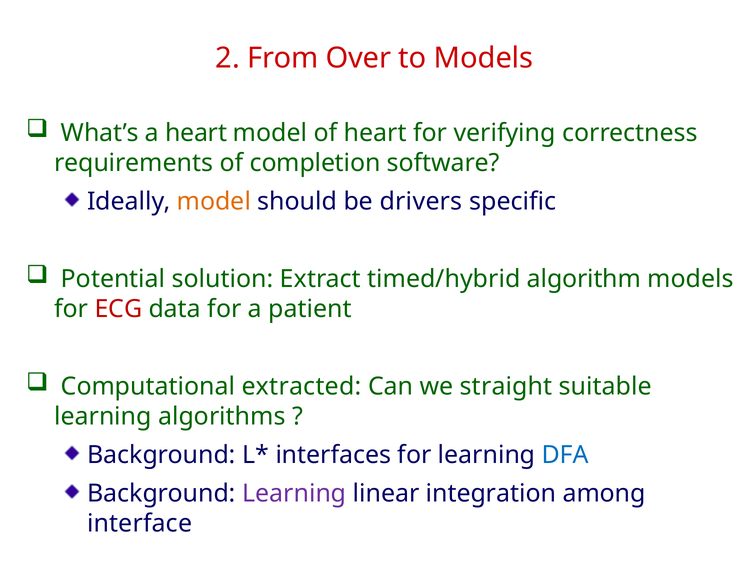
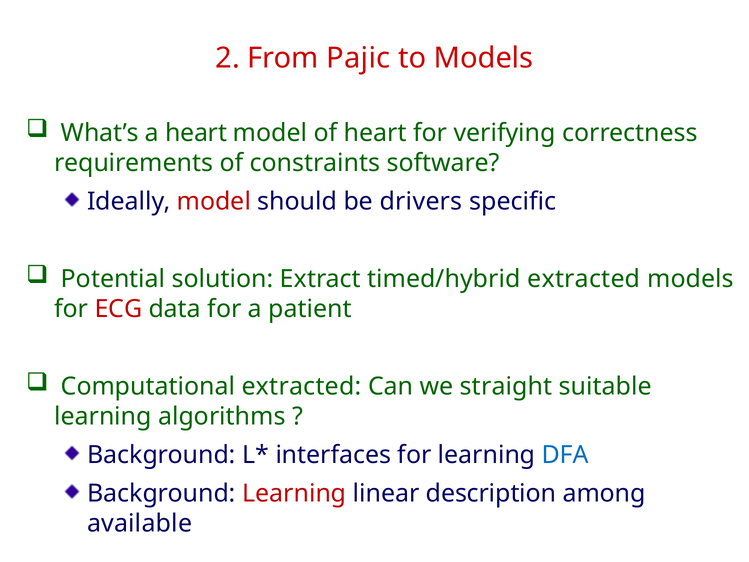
Over: Over -> Pajic (358, 58)
completion: completion -> constraints (315, 163)
model colour: orange -> red (214, 201)
timed/hybrid algorithm: algorithm -> extracted (584, 279)
Learning colour: purple -> red (294, 494)
integration: integration -> description (491, 494)
interface: interface -> available (140, 523)
